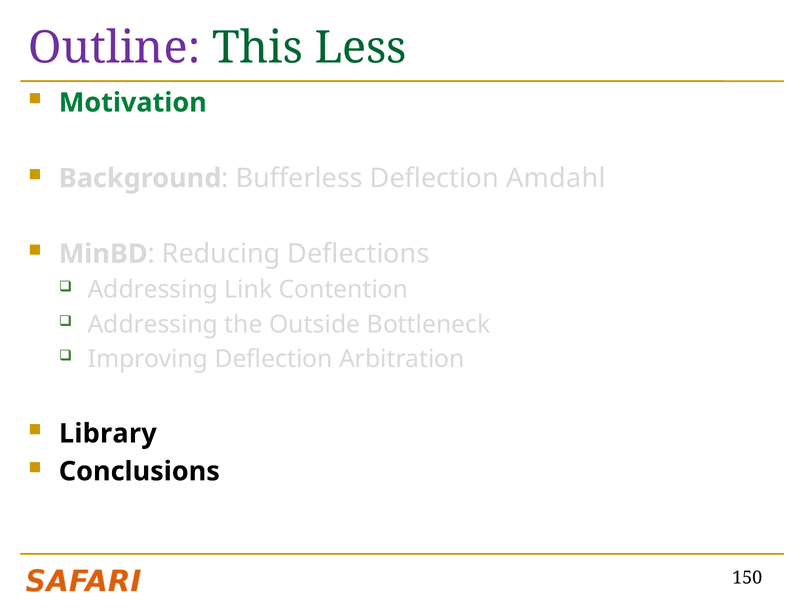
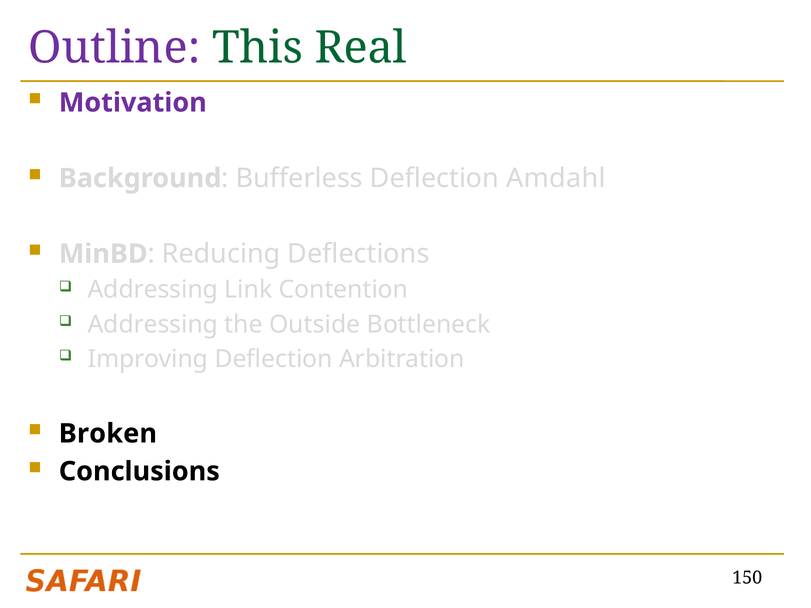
Less: Less -> Real (361, 48)
Motivation colour: green -> purple (133, 103)
Library: Library -> Broken (108, 434)
